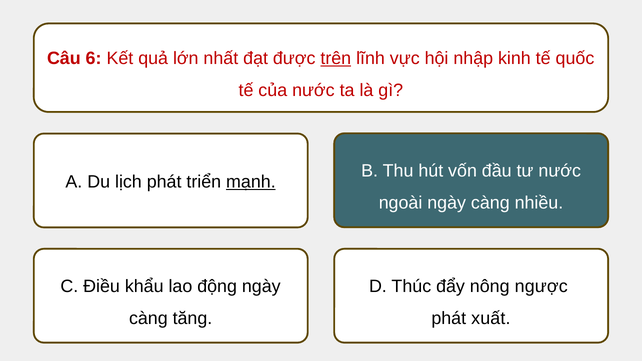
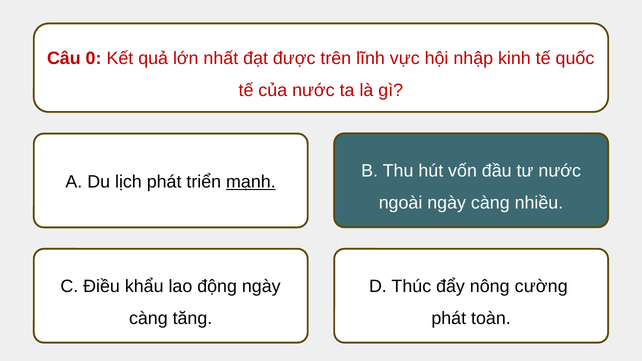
6: 6 -> 0 (94, 58)
trên underline: present -> none (336, 58)
ngược: ngược -> cường (541, 286)
xuất: xuất -> toàn (491, 318)
